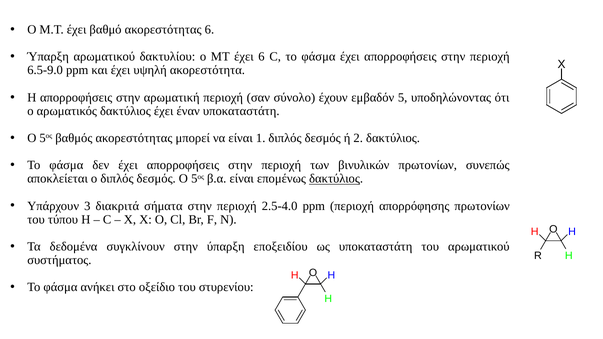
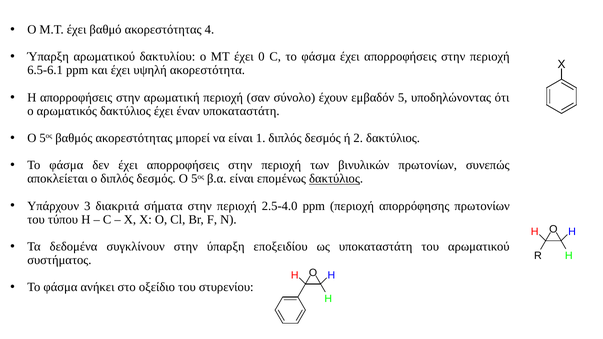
ακορεστότητας 6: 6 -> 4 (209, 30)
έχει 6: 6 -> 0 (261, 57)
6.5-9.0: 6.5-9.0 -> 6.5-6.1 (45, 70)
